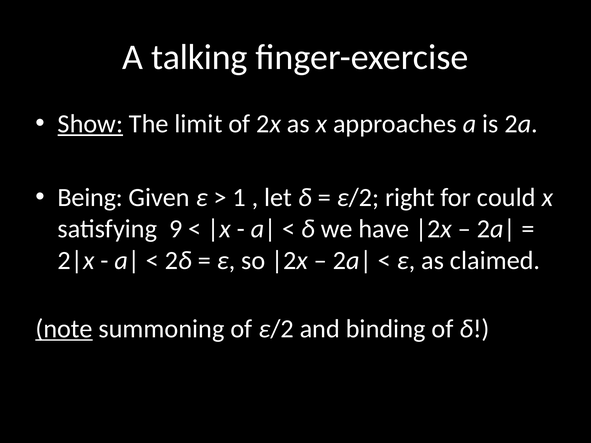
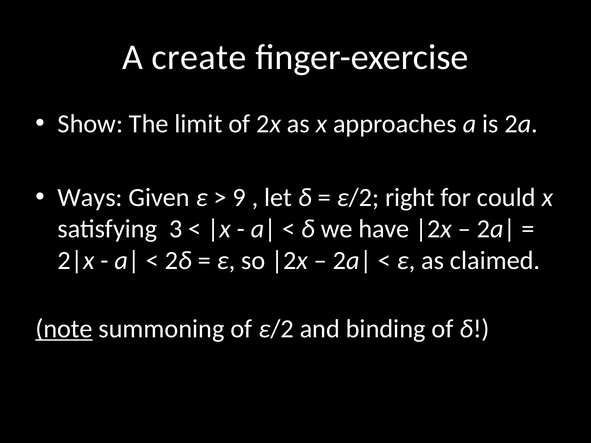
talking: talking -> create (199, 57)
Show underline: present -> none (90, 124)
Being: Being -> Ways (90, 198)
1: 1 -> 9 (239, 198)
9: 9 -> 3 (176, 229)
